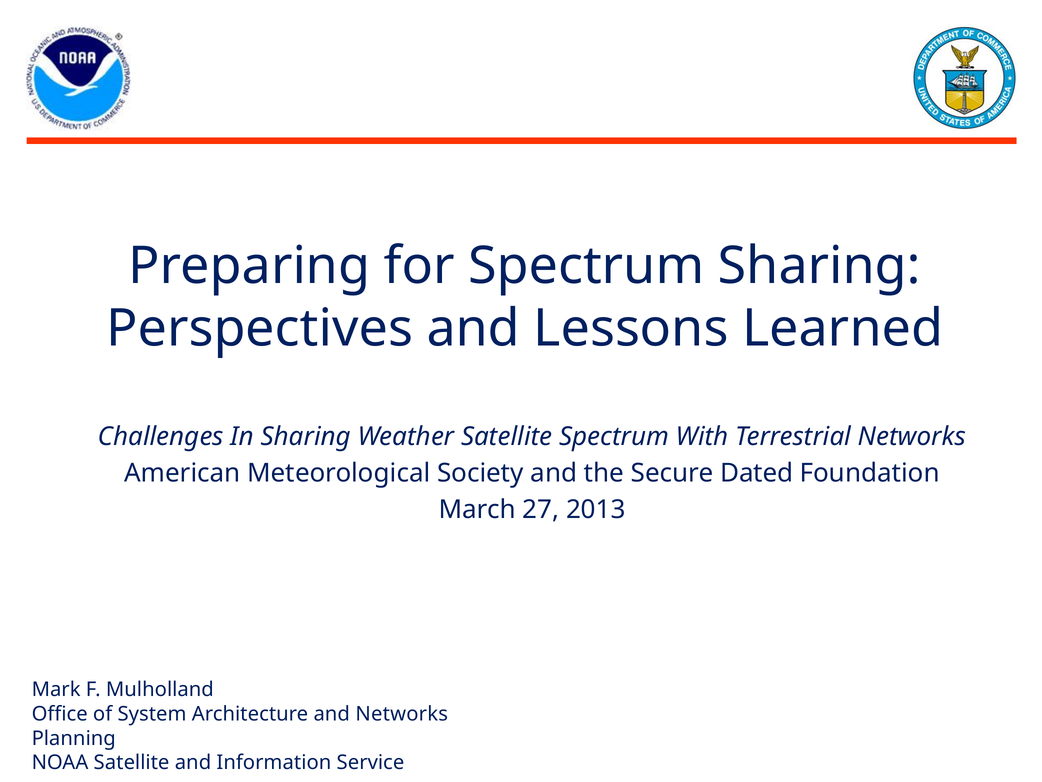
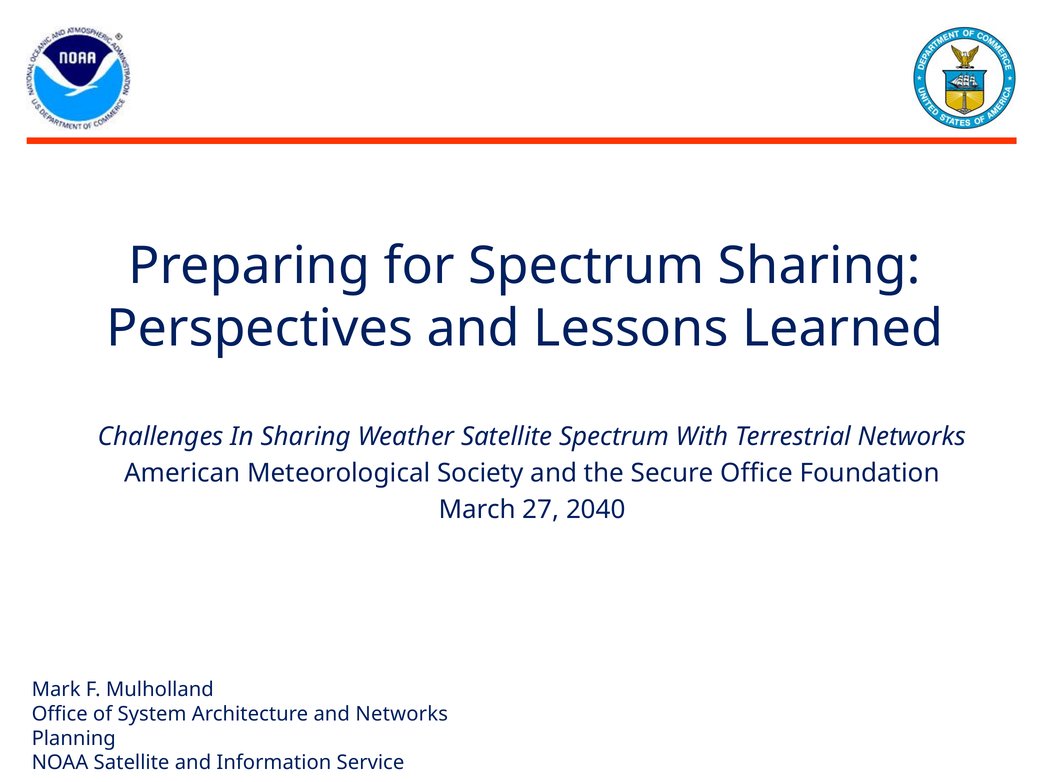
Secure Dated: Dated -> Office (757, 473)
2013: 2013 -> 2040 (596, 509)
